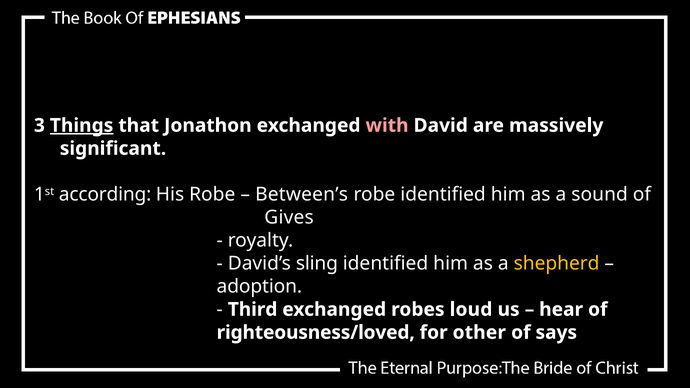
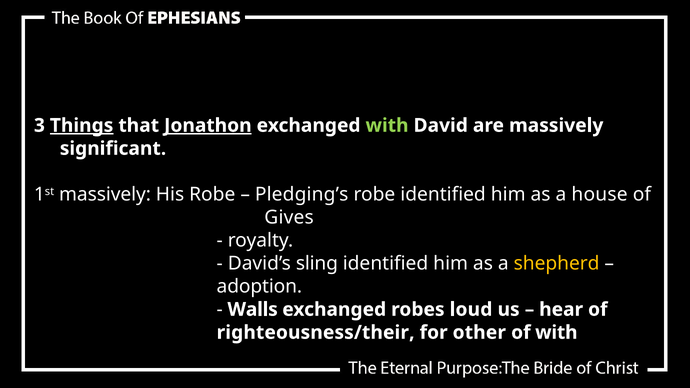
Jonathon underline: none -> present (208, 126)
with colour: pink -> light green (387, 126)
1st according: according -> massively (105, 195)
Between’s: Between’s -> Pledging’s (302, 195)
sound: sound -> house (600, 195)
Third: Third -> Walls (253, 310)
righteousness/loved: righteousness/loved -> righteousness/their (316, 333)
of says: says -> with (556, 333)
